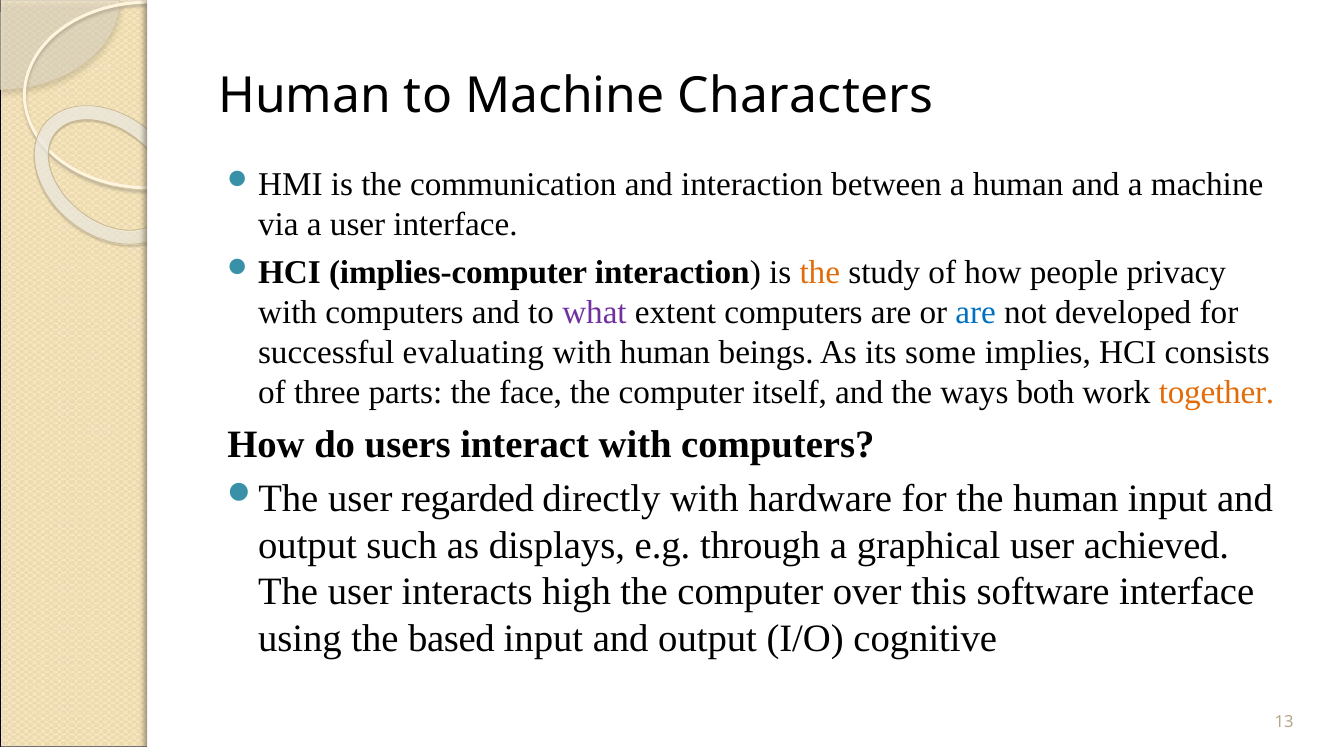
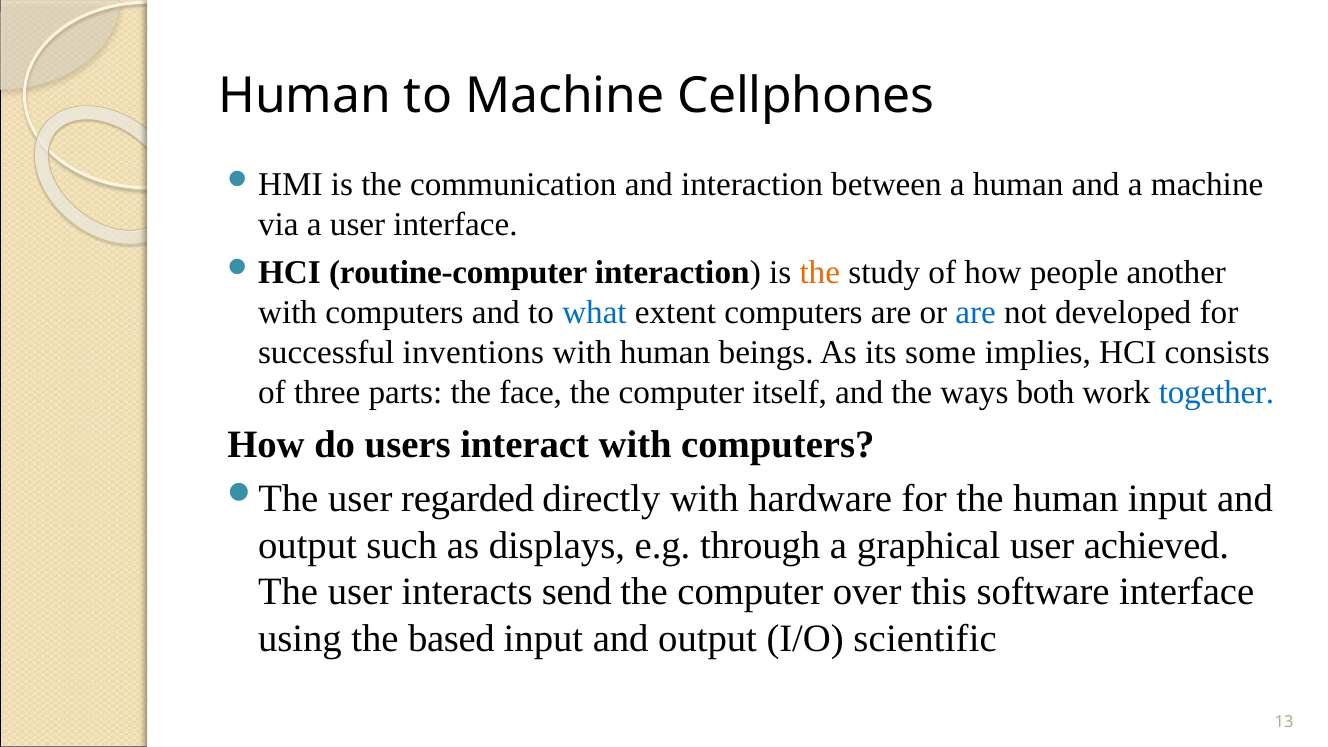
Characters: Characters -> Cellphones (806, 96)
implies-computer: implies-computer -> routine-computer (458, 273)
privacy: privacy -> another (1176, 273)
what colour: purple -> blue (594, 313)
evaluating: evaluating -> inventions (473, 353)
together colour: orange -> blue (1217, 392)
high: high -> send (577, 592)
cognitive: cognitive -> scientific (925, 639)
